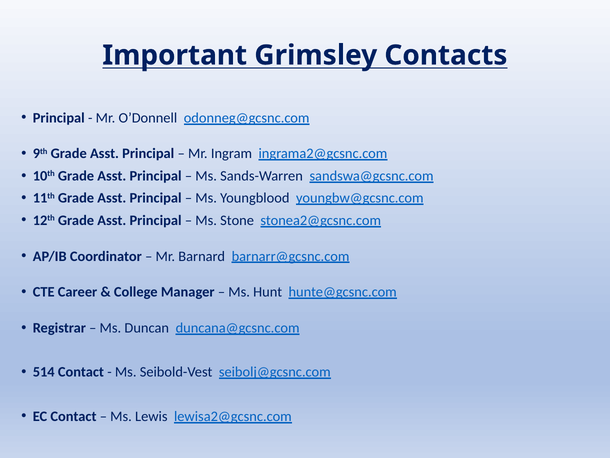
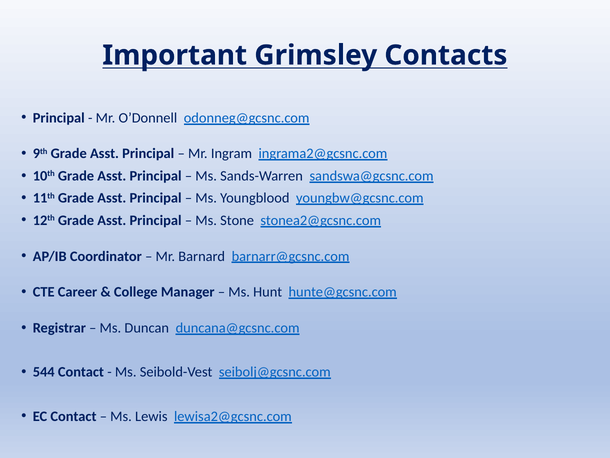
514: 514 -> 544 (44, 372)
